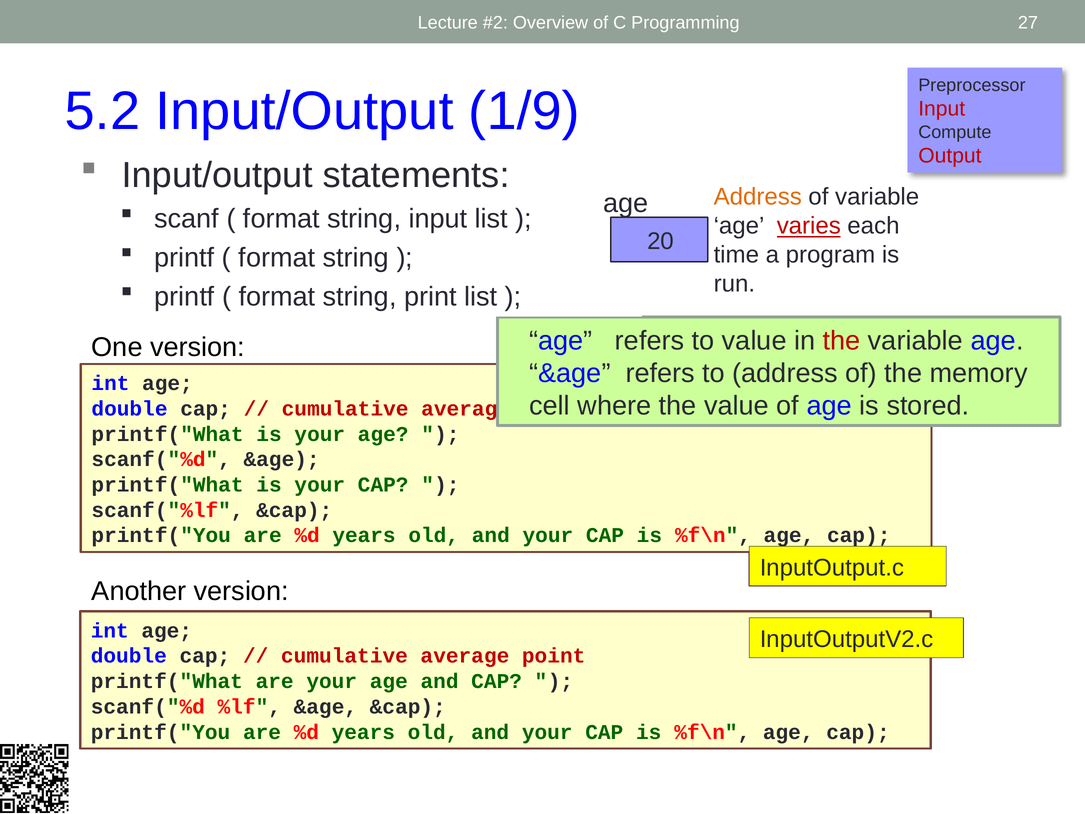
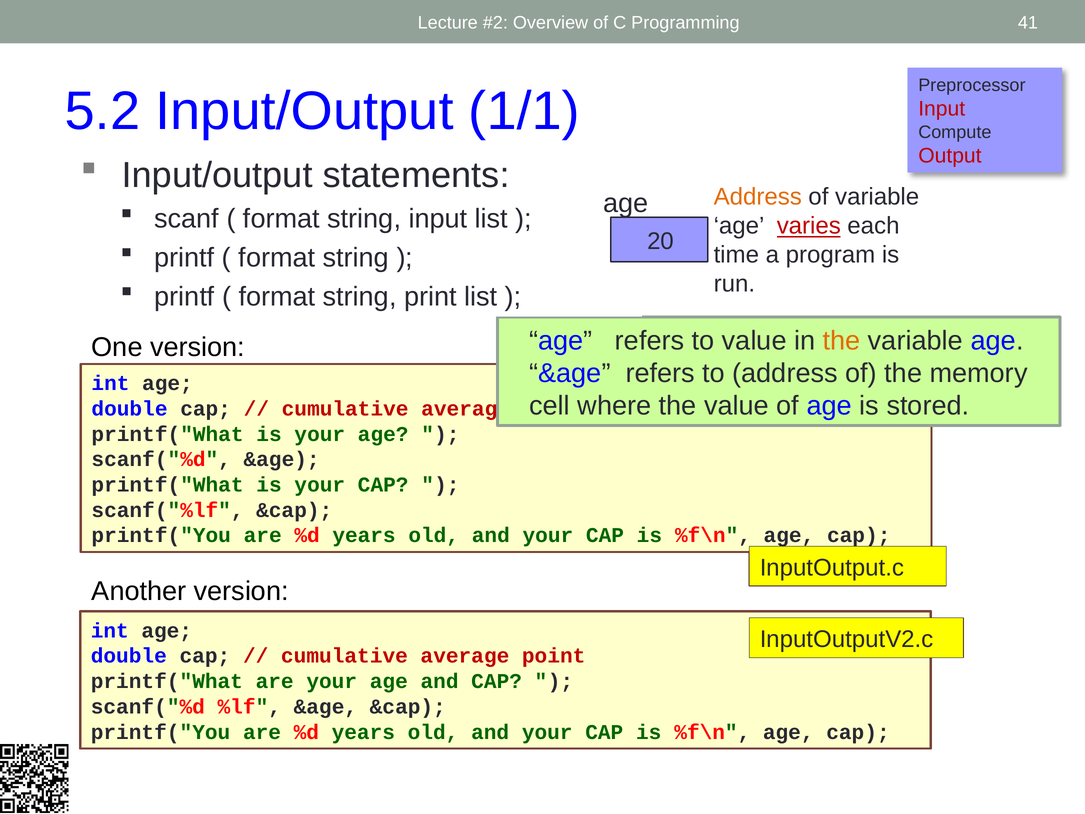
27: 27 -> 41 (1028, 23)
1/9: 1/9 -> 1/1 (524, 111)
the colour: red -> orange (842, 341)
